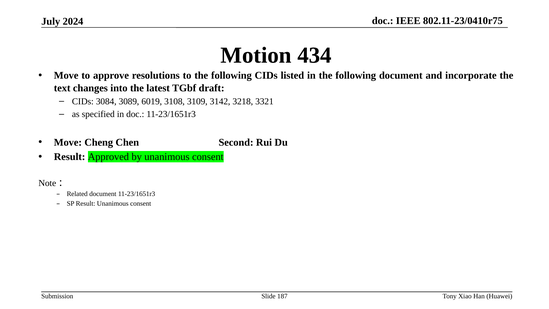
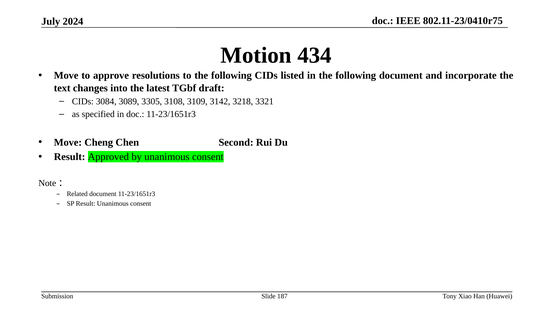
6019: 6019 -> 3305 (152, 101)
